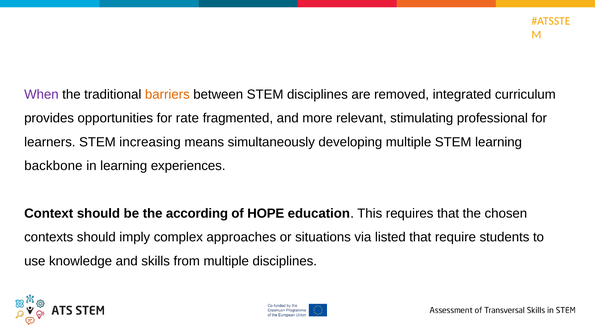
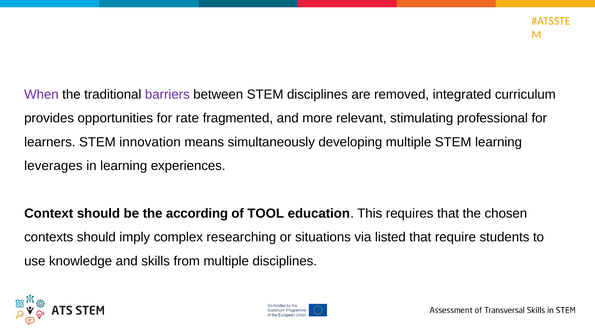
barriers colour: orange -> purple (167, 94)
increasing: increasing -> innovation (150, 142)
backbone: backbone -> leverages (53, 166)
HOPE: HOPE -> TOOL (266, 213)
approaches: approaches -> researching (241, 237)
